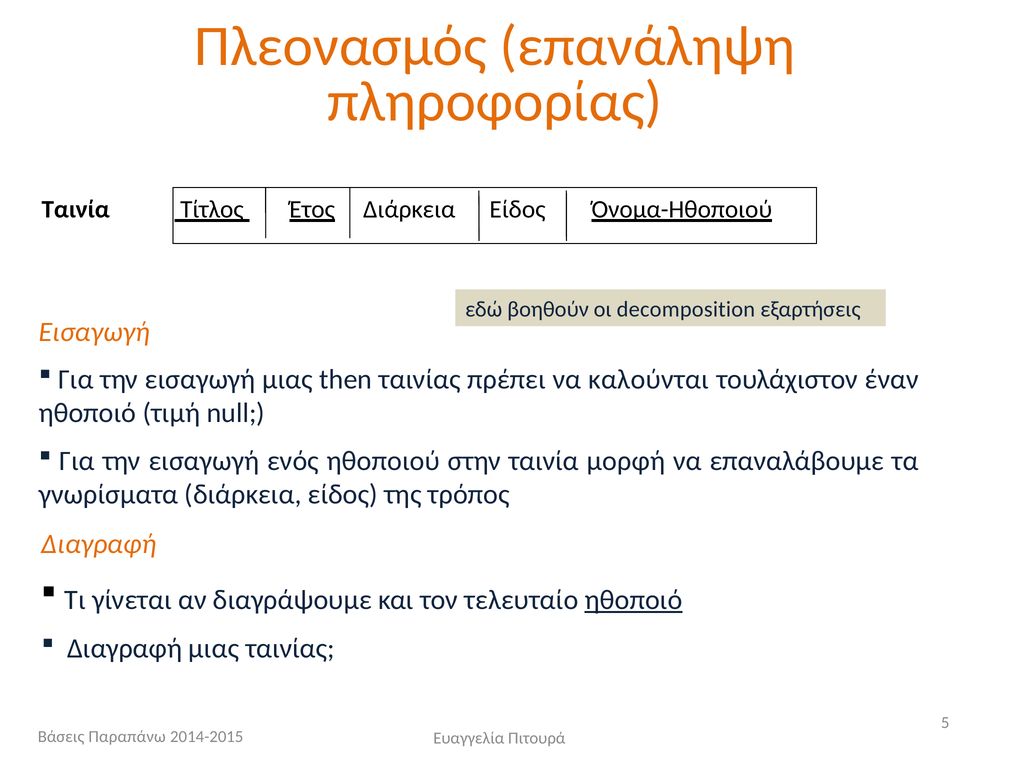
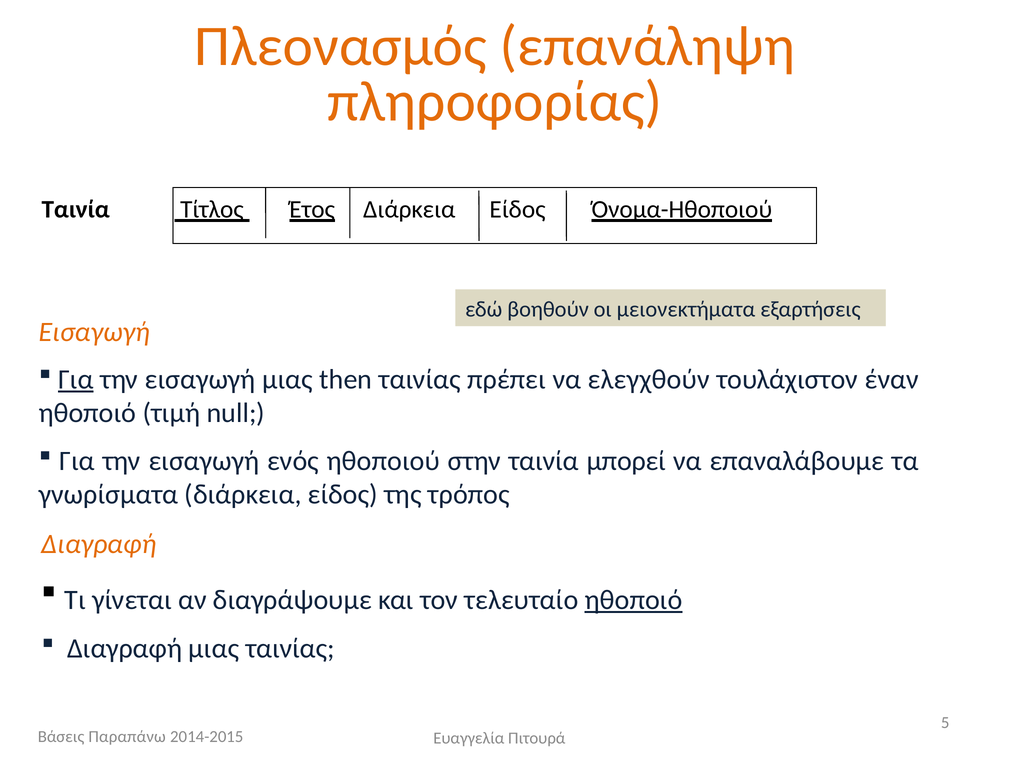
decomposition: decomposition -> μειονεκτήματα (686, 310)
Για underline: none -> present (76, 380)
καλούνται: καλούνται -> ελεγχθούν (649, 380)
μορφή: μορφή -> μπορεί (626, 461)
